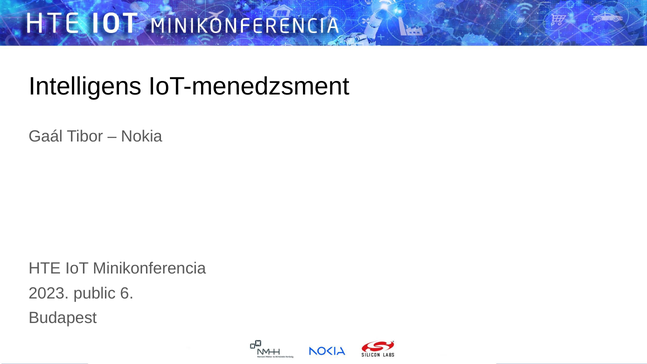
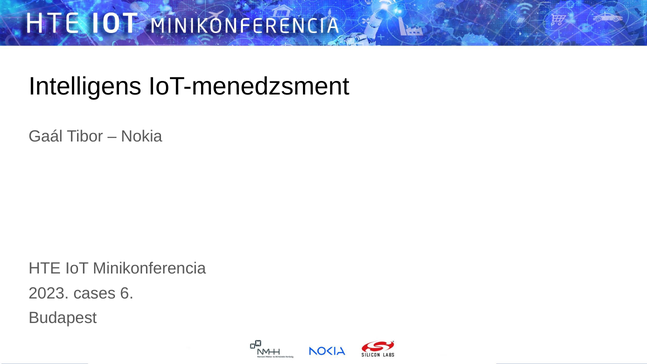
public: public -> cases (95, 293)
